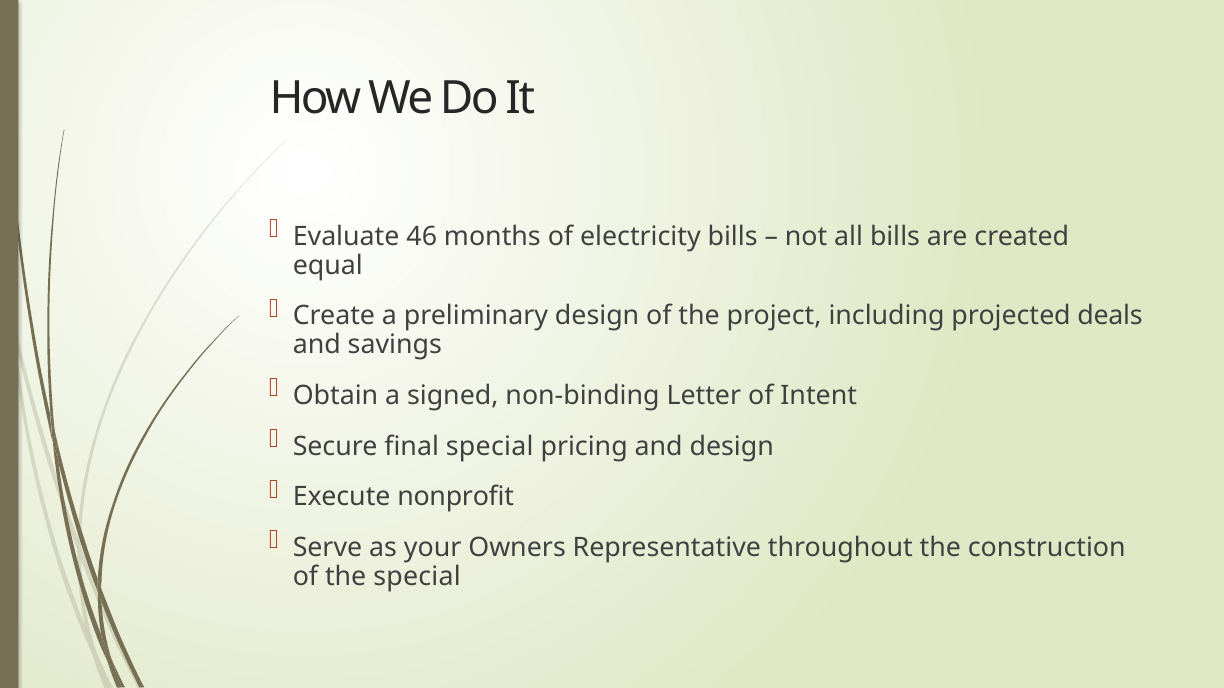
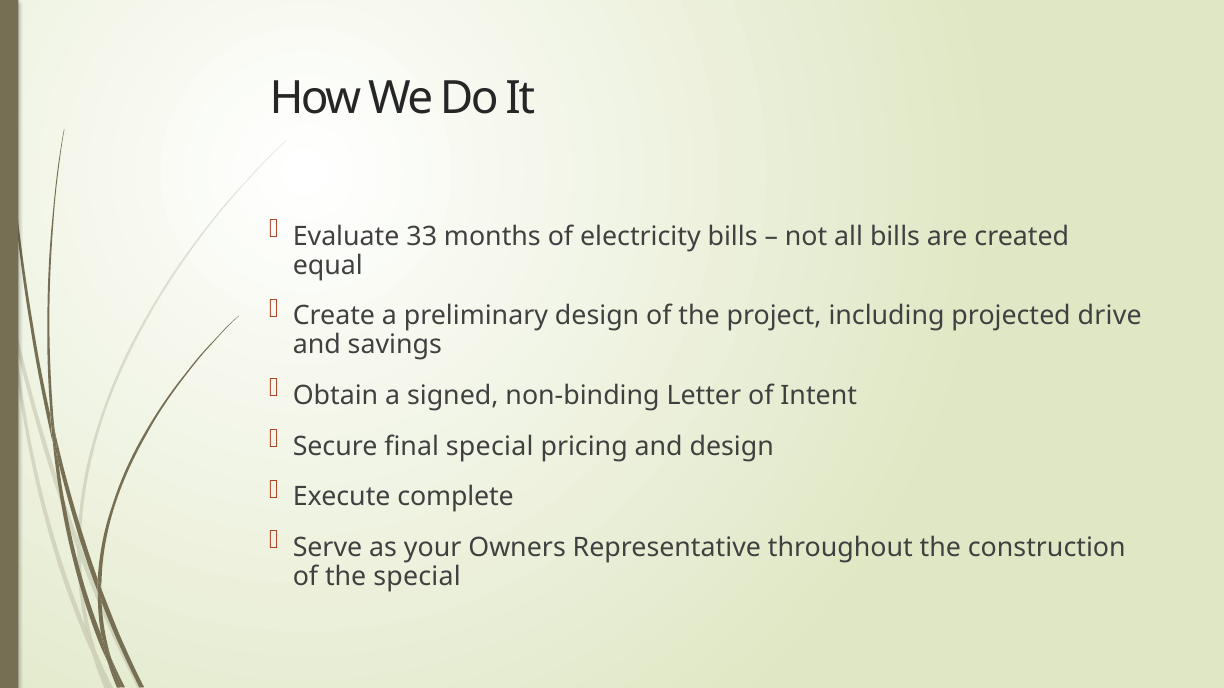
46: 46 -> 33 (422, 237)
deals: deals -> drive (1110, 316)
nonprofit: nonprofit -> complete (456, 497)
